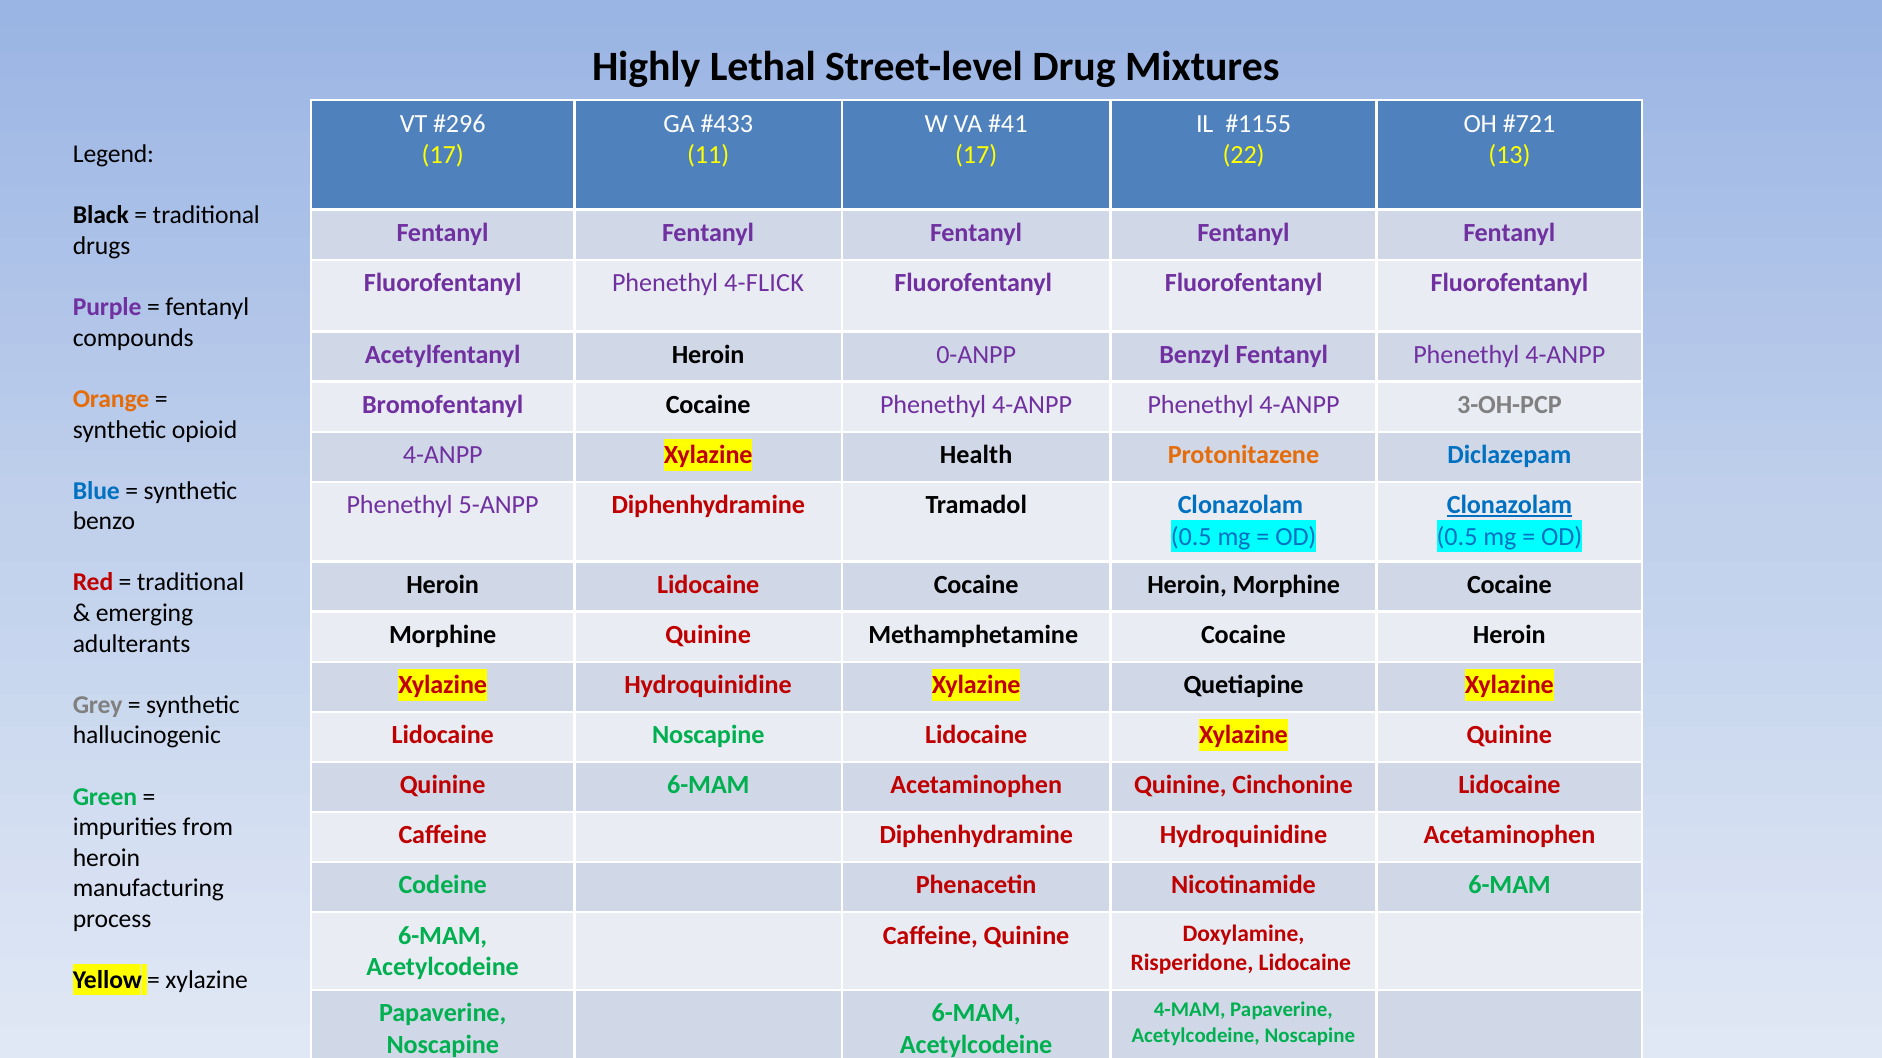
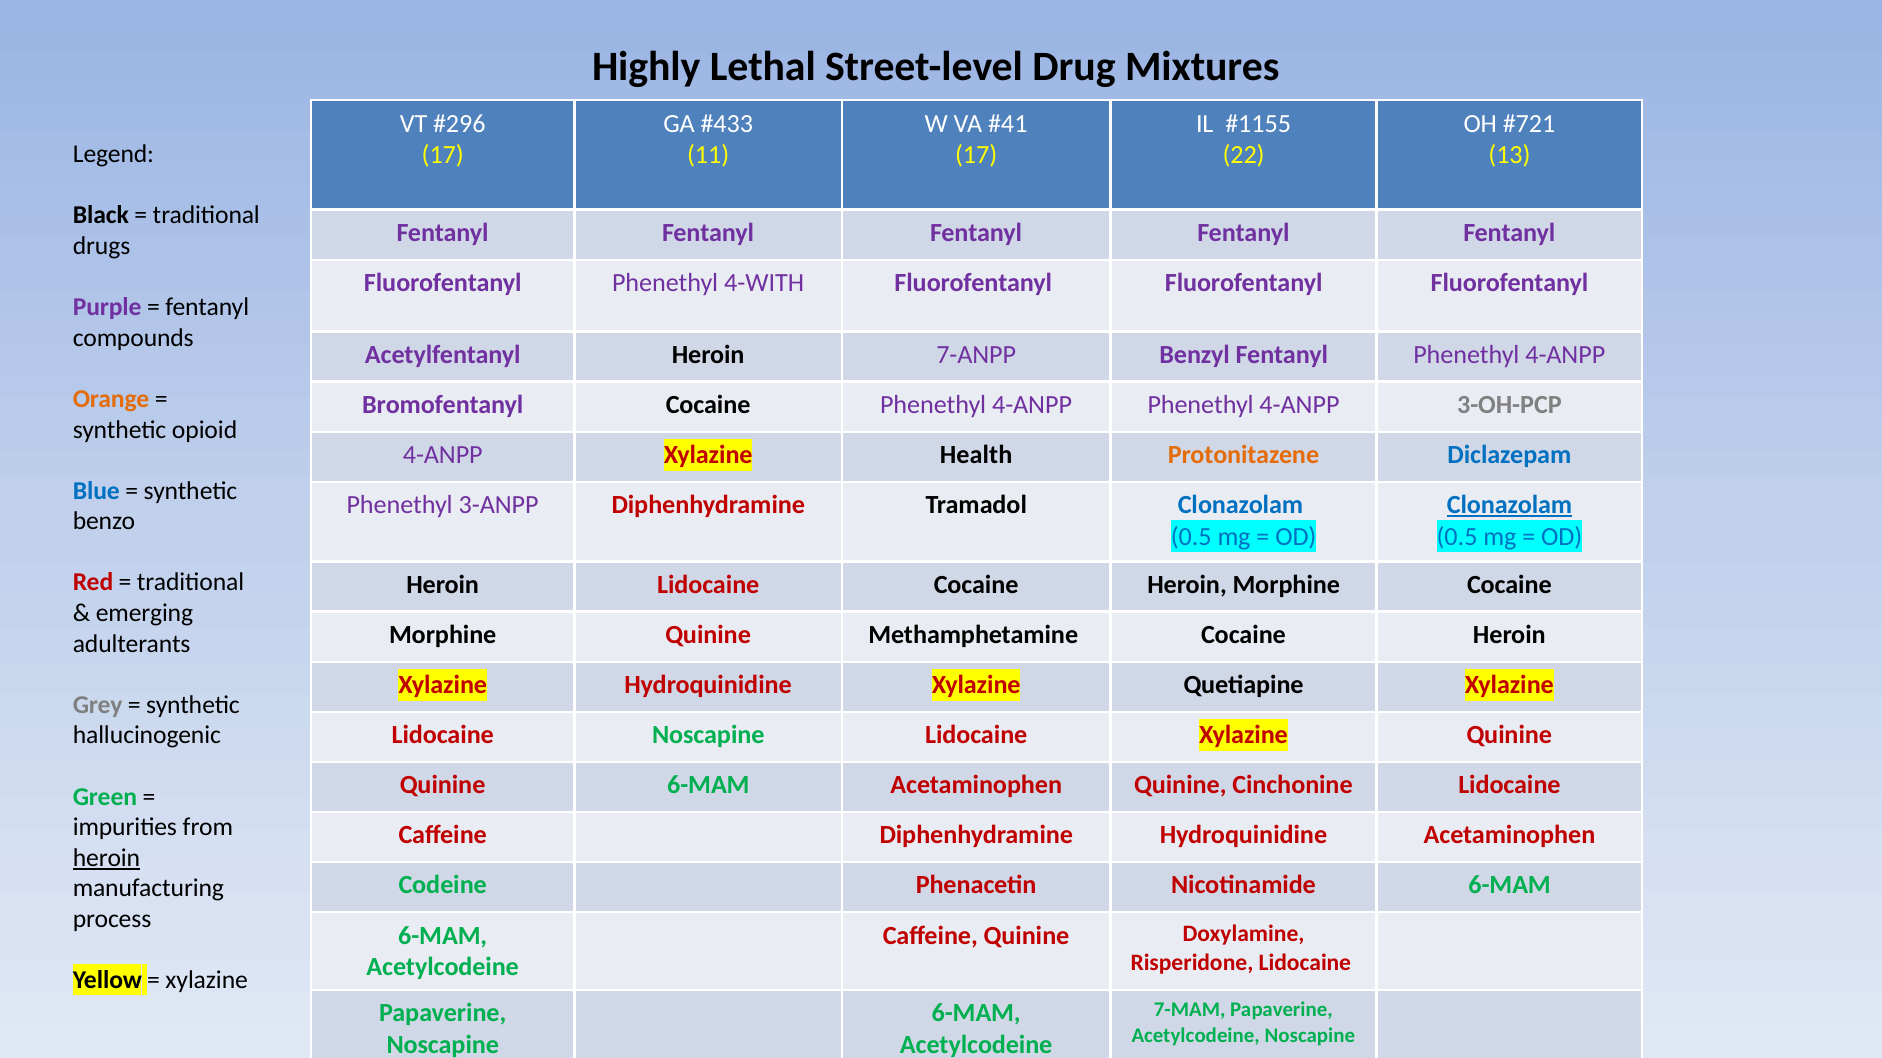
4-FLICK: 4-FLICK -> 4-WITH (764, 283)
0-ANPP: 0-ANPP -> 7-ANPP (976, 355)
5-ANPP: 5-ANPP -> 3-ANPP (499, 505)
heroin underline: none -> present (107, 858)
4-MAM: 4-MAM -> 7-MAM (1190, 1011)
